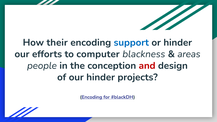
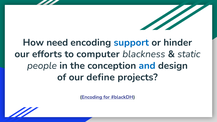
their: their -> need (57, 42)
areas: areas -> static (189, 54)
and colour: red -> blue (147, 66)
our hinder: hinder -> define (101, 77)
